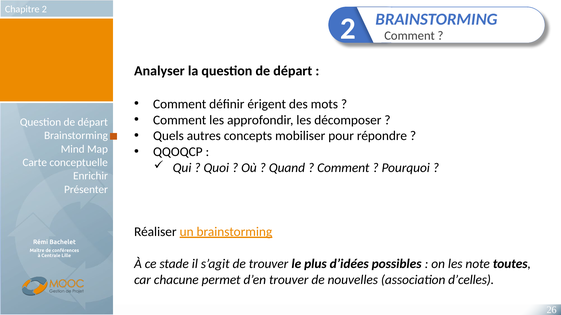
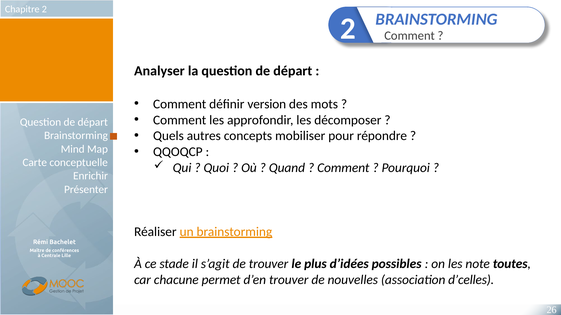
érigent: érigent -> version (267, 104)
